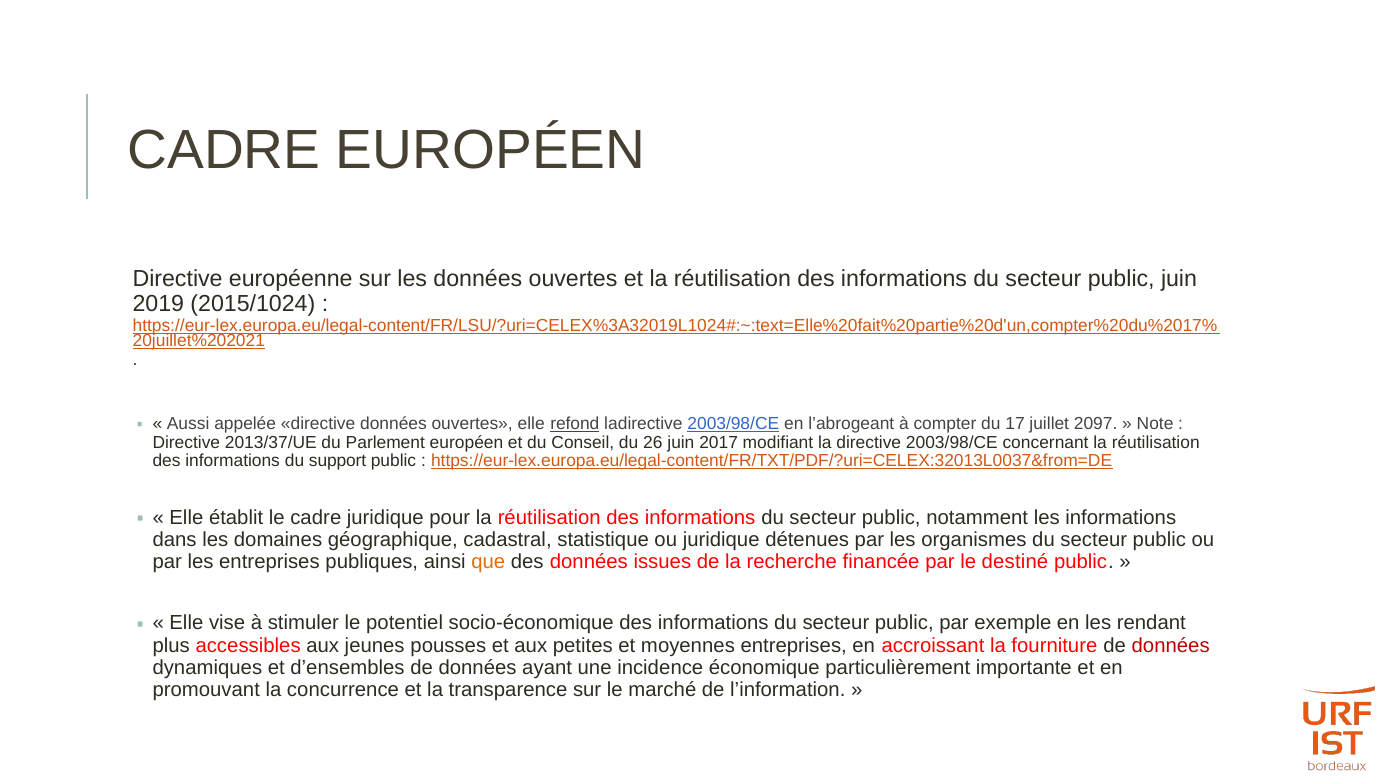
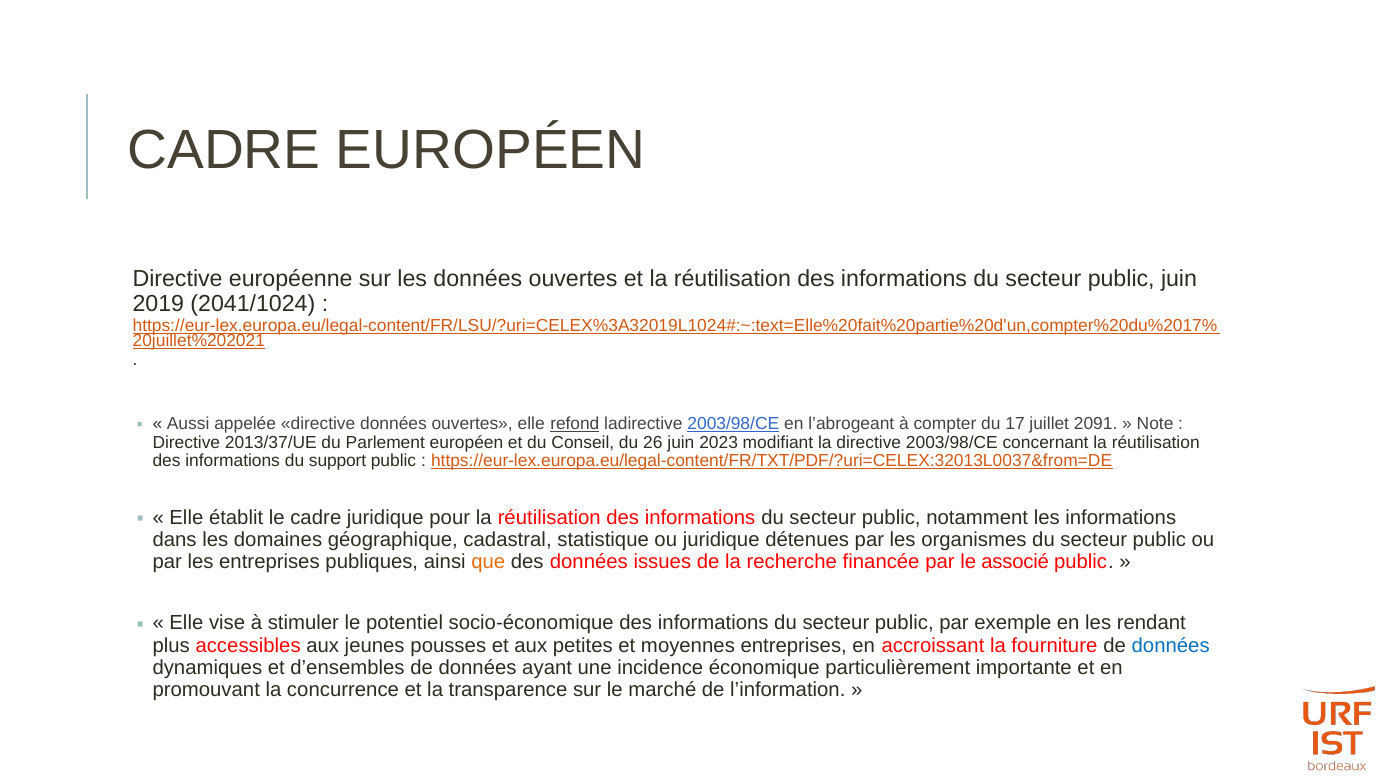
2015/1024: 2015/1024 -> 2041/1024 (253, 304)
2097: 2097 -> 2091 (1096, 423)
2017: 2017 -> 2023 (719, 442)
destiné: destiné -> associé (1015, 562)
données colour: red -> blue (1171, 645)
